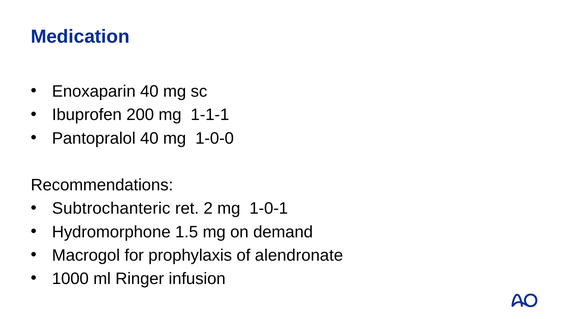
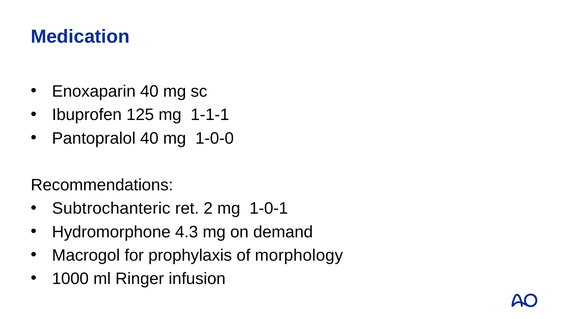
200: 200 -> 125 (140, 115)
1.5: 1.5 -> 4.3 (187, 232)
alendronate: alendronate -> morphology (299, 256)
